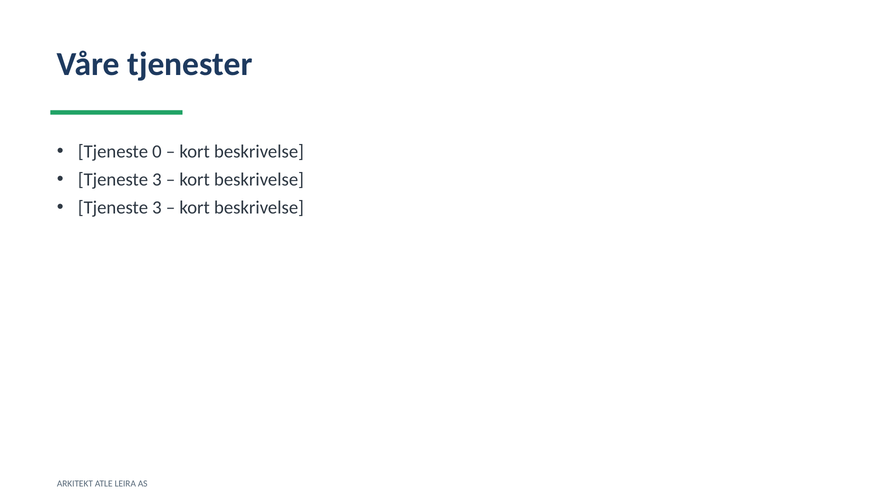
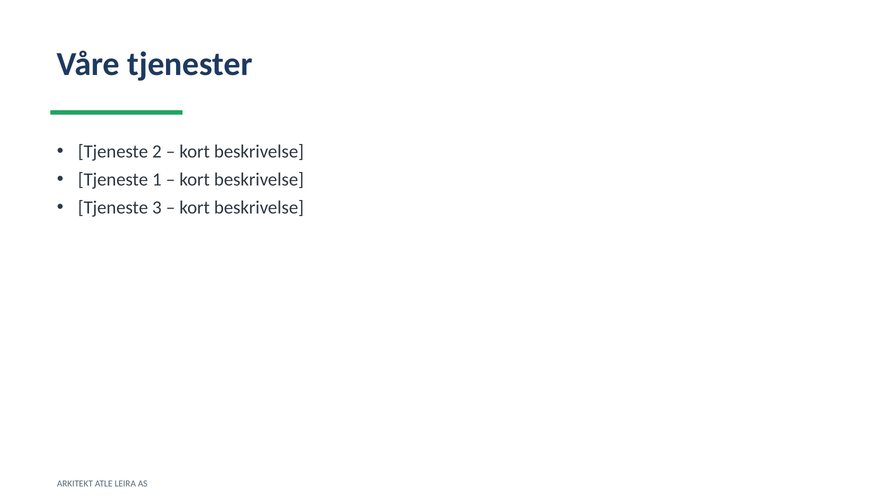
0: 0 -> 2 (157, 152)
3: 3 -> 1 (157, 180)
